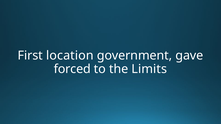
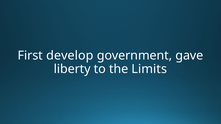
location: location -> develop (70, 56)
forced: forced -> liberty (72, 69)
